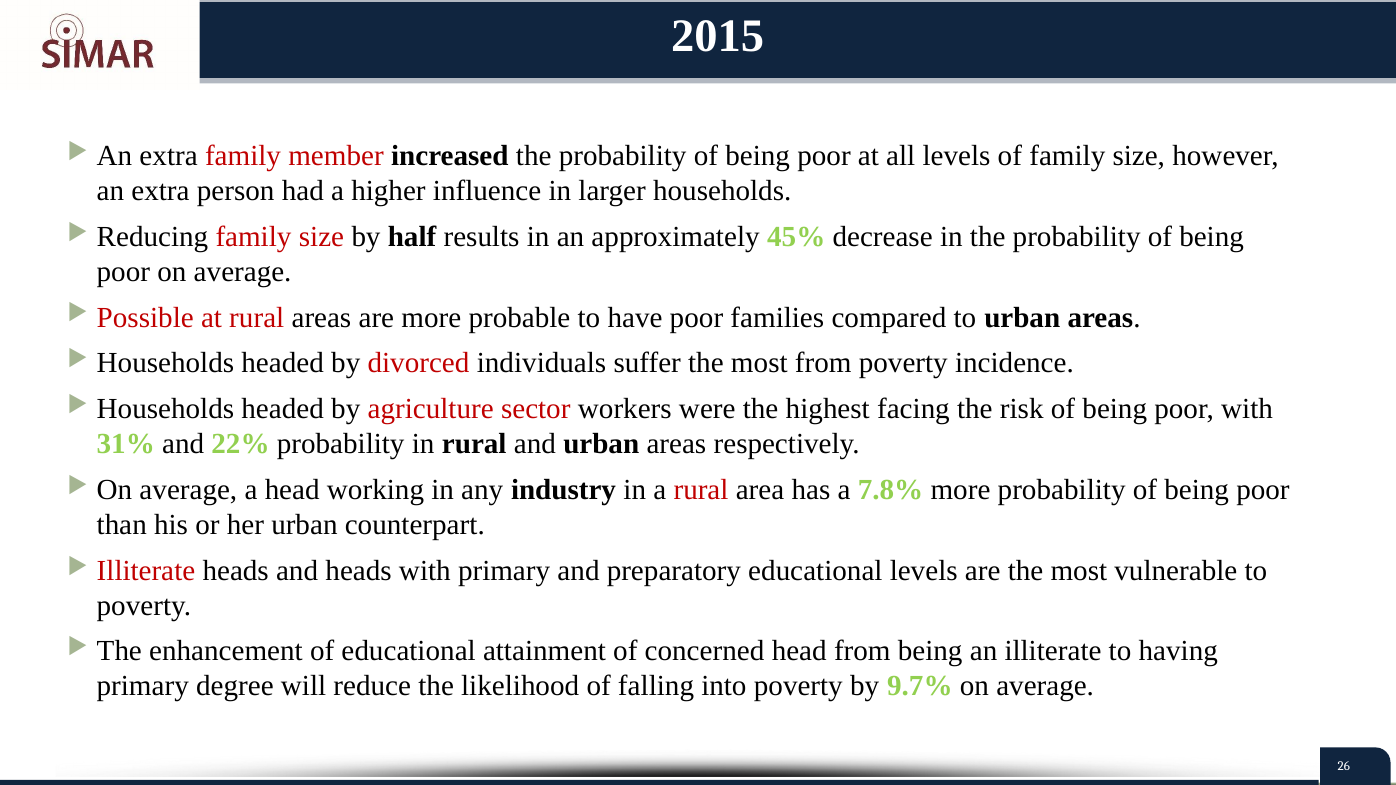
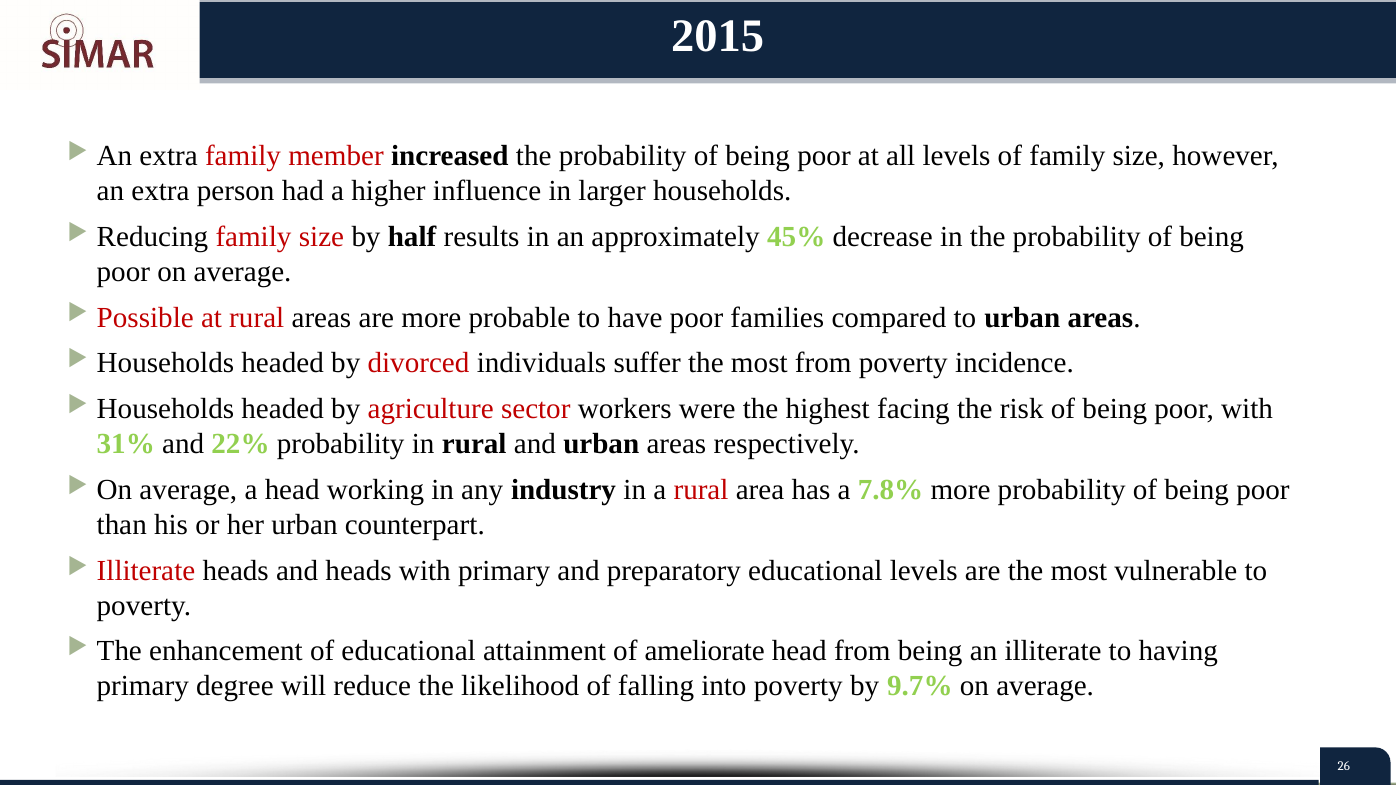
concerned: concerned -> ameliorate (705, 652)
